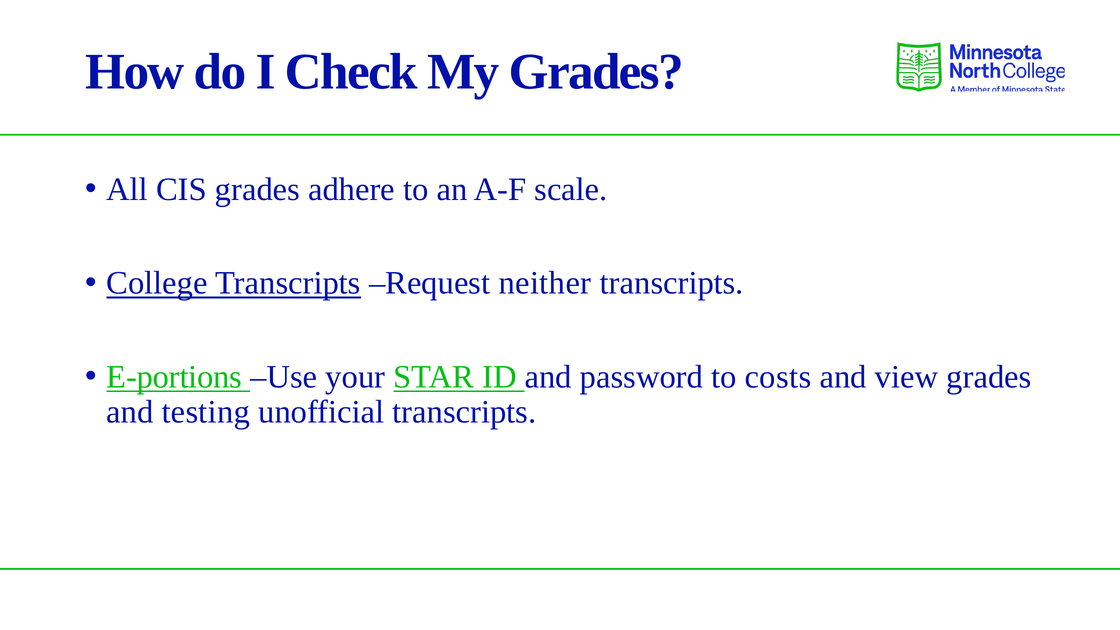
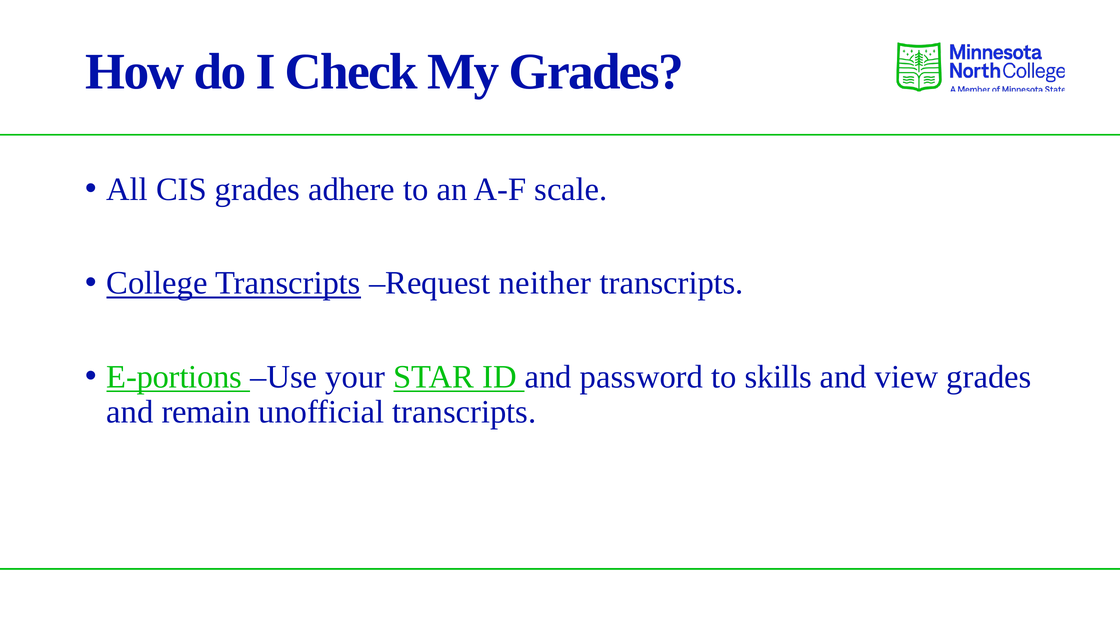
costs: costs -> skills (778, 377)
testing: testing -> remain (206, 412)
